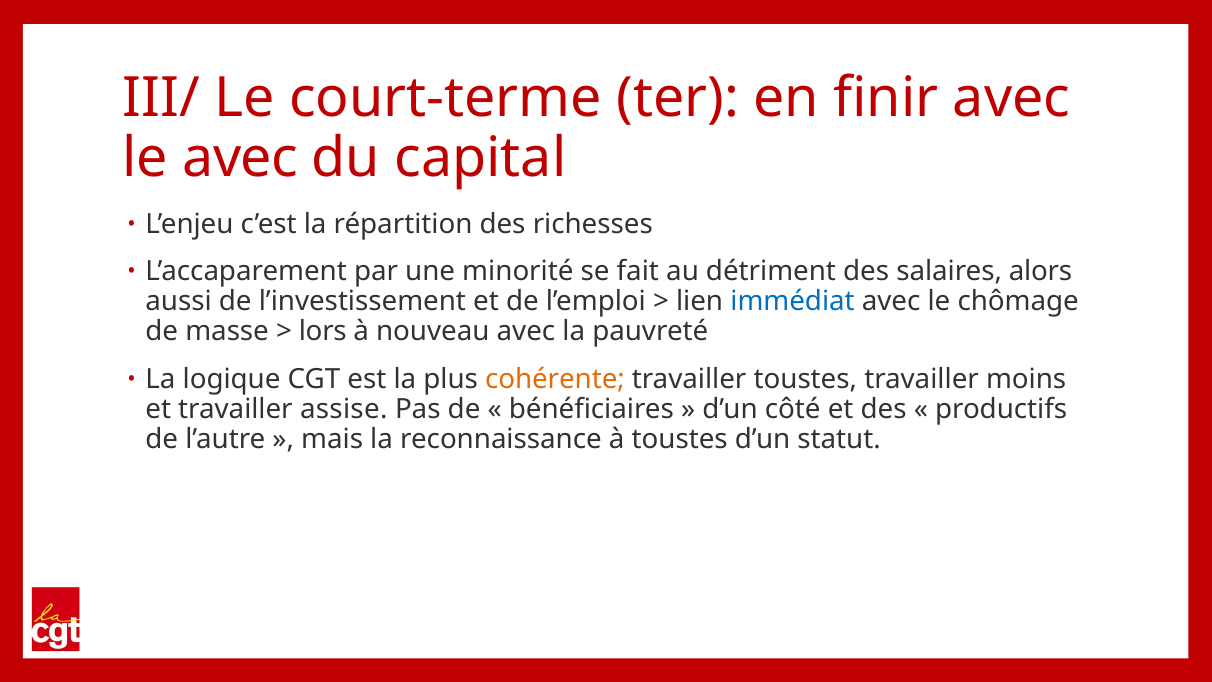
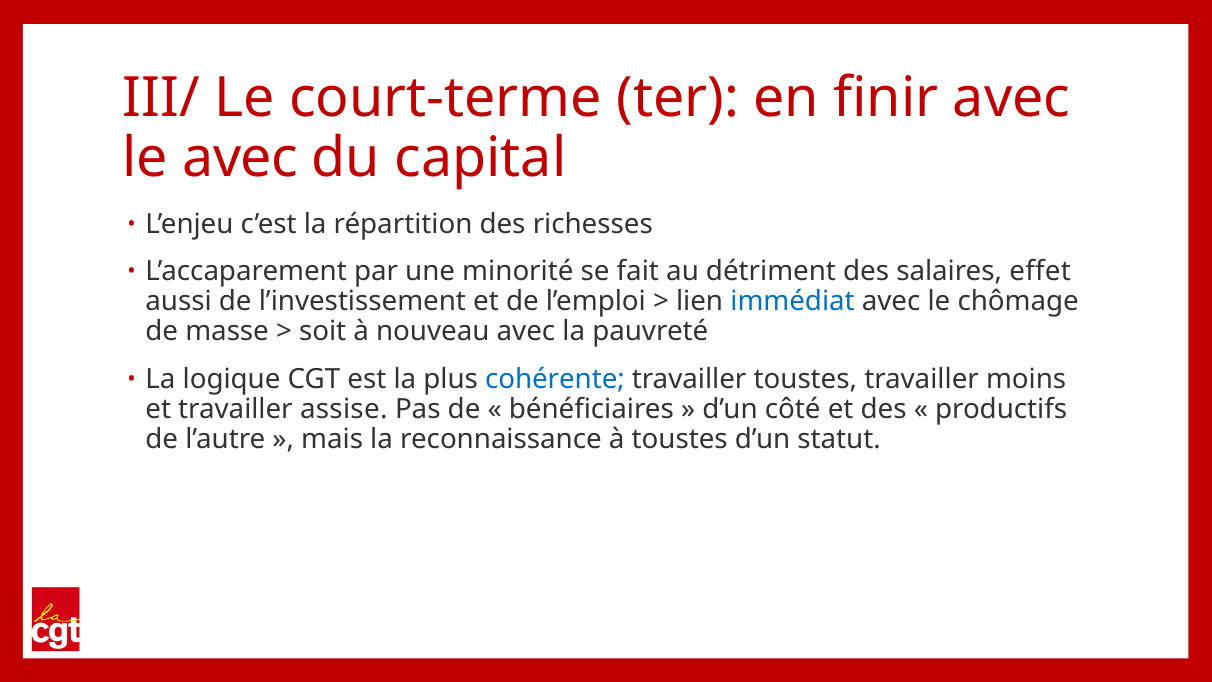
alors: alors -> effet (1040, 272)
lors: lors -> soit (323, 332)
cohérente colour: orange -> blue (555, 379)
